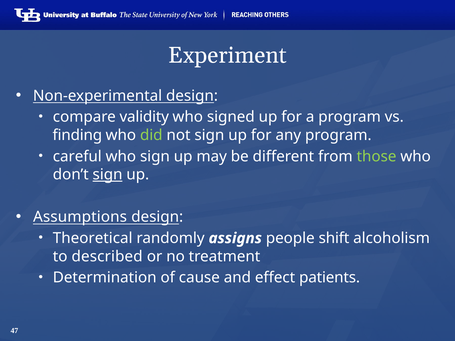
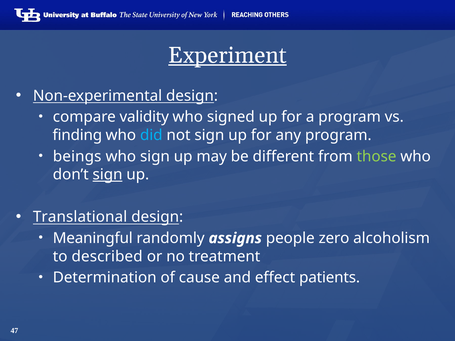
Experiment underline: none -> present (227, 55)
did colour: light green -> light blue (151, 135)
careful: careful -> beings (77, 156)
Assumptions: Assumptions -> Translational (80, 217)
Theoretical: Theoretical -> Meaningful (93, 238)
shift: shift -> zero (334, 238)
